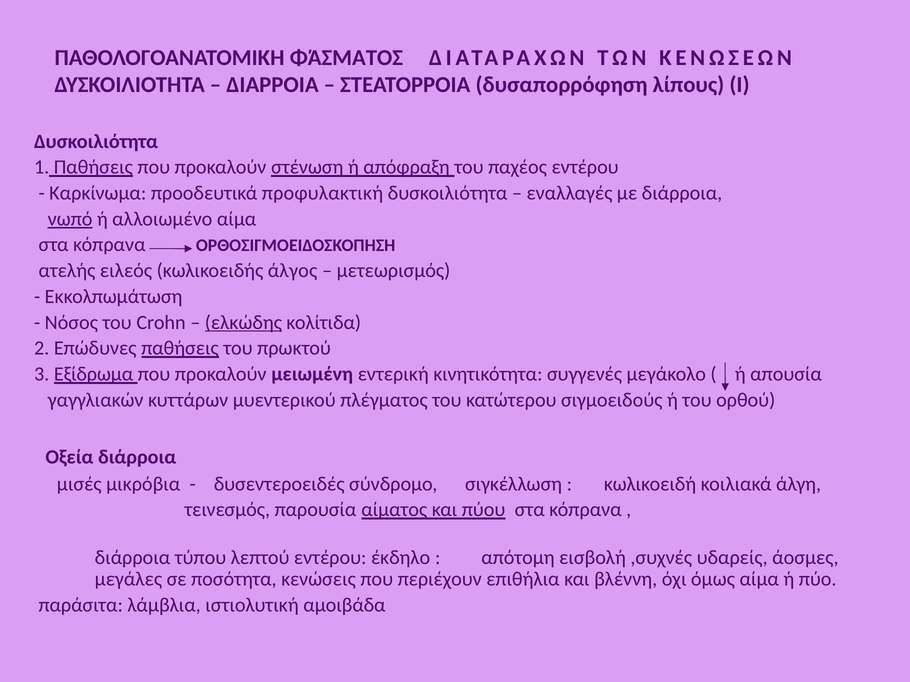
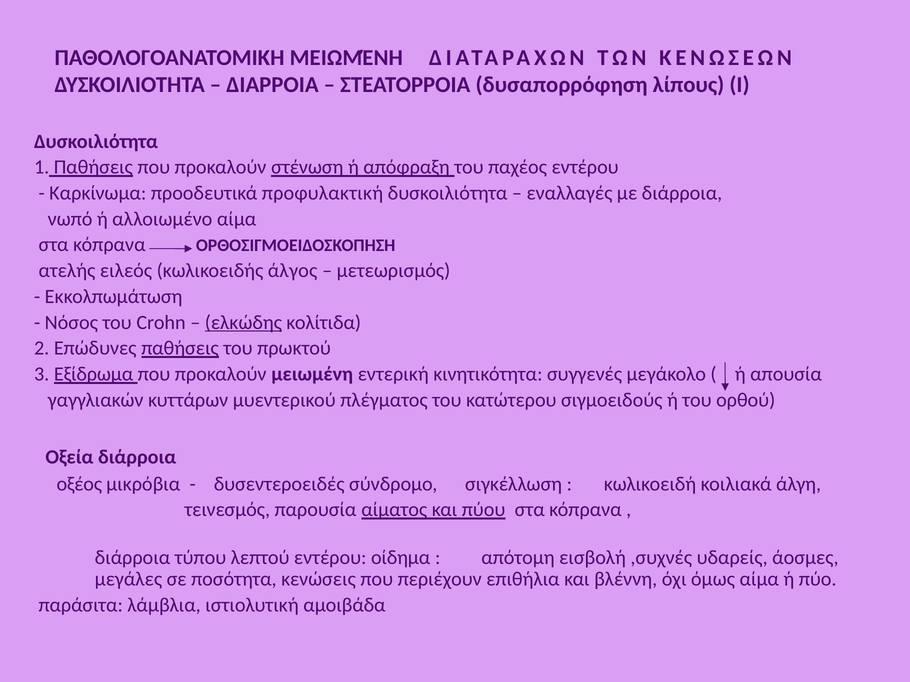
ΠΑΘΟΛΟΓΟΑΝΑΤΟΜΙΚΗ ΦΆΣΜΑΤΟΣ: ΦΆΣΜΑΤΟΣ -> ΜΕΙΩΜΈΝΗ (346, 58)
νωπό underline: present -> none (70, 219)
μισές: μισές -> οξέος (79, 484)
έκδηλο: έκδηλο -> οίδημα (401, 558)
